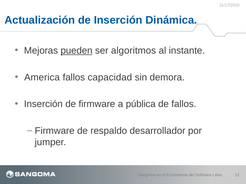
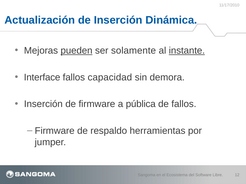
algoritmos: algoritmos -> solamente (134, 51)
instante underline: none -> present (187, 51)
America: America -> Interface (42, 77)
desarrollador: desarrollador -> herramientas (158, 131)
